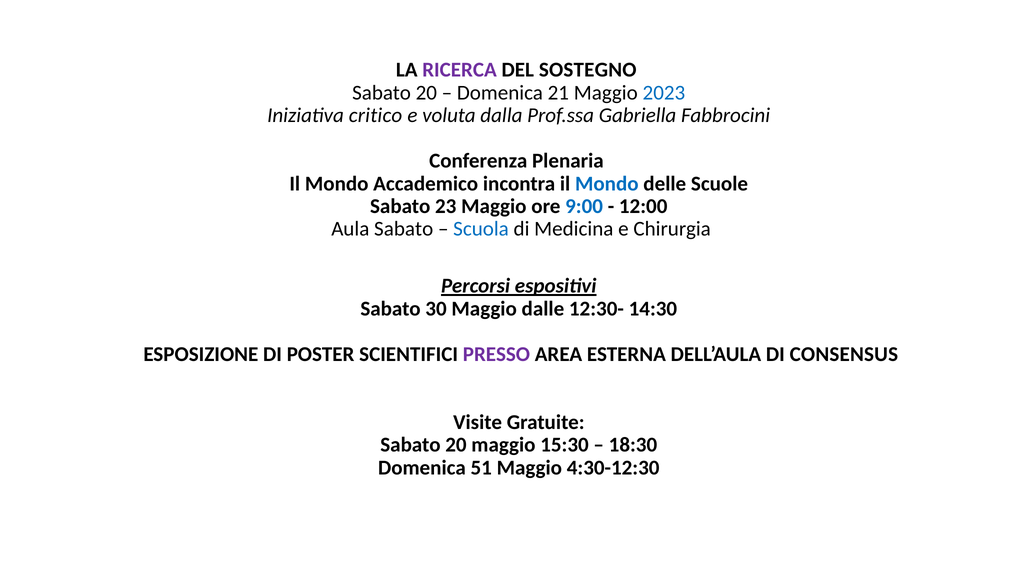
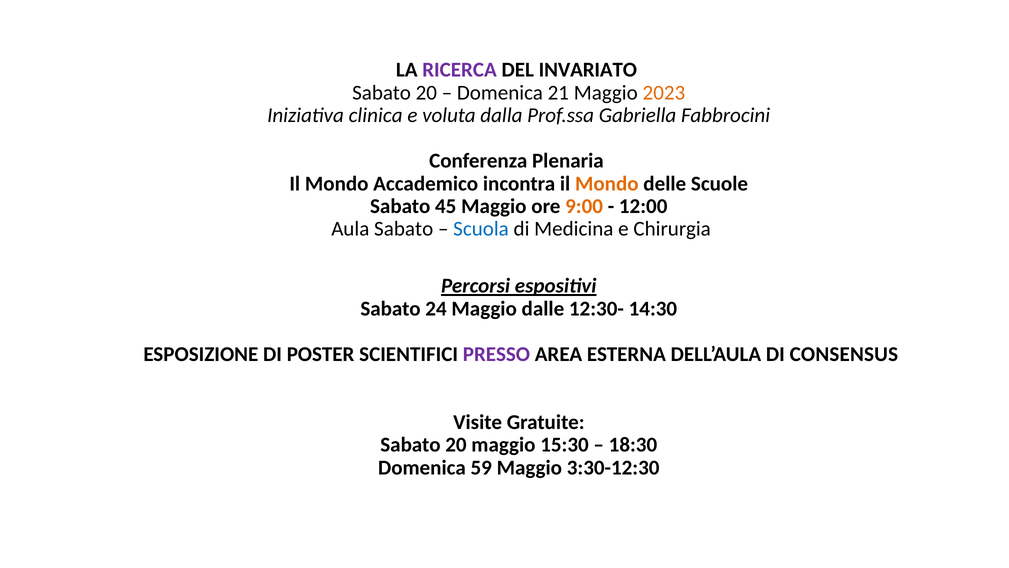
SOSTEGNO: SOSTEGNO -> INVARIATO (588, 70)
2023 colour: blue -> orange (664, 93)
critico: critico -> clinica (376, 115)
Mondo colour: blue -> orange (607, 183)
23: 23 -> 45 (446, 206)
9:00 colour: blue -> orange (584, 206)
30: 30 -> 24 (436, 308)
51: 51 -> 59 (481, 467)
4:30-12:30: 4:30-12:30 -> 3:30-12:30 (613, 467)
